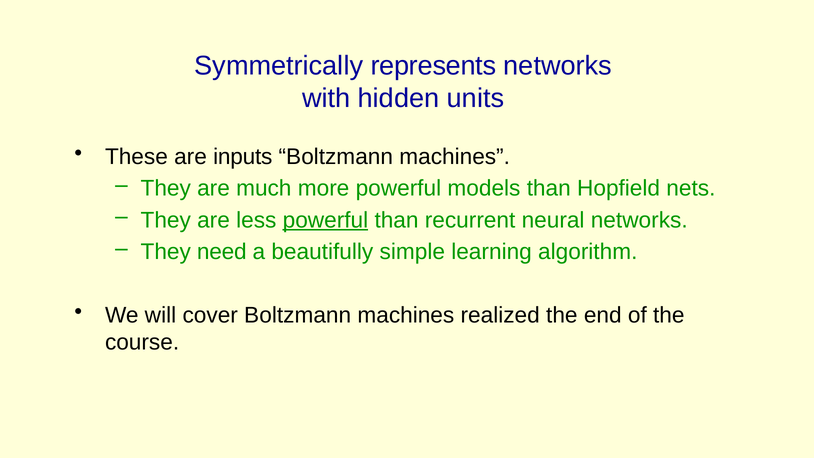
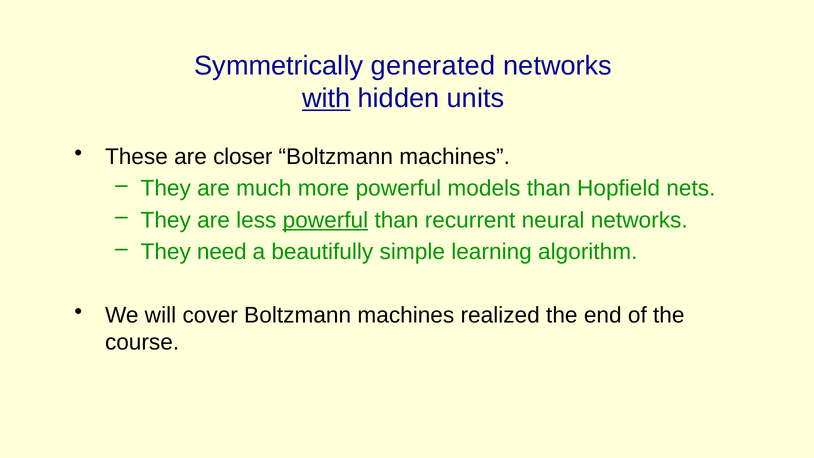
represents: represents -> generated (433, 66)
with underline: none -> present (326, 98)
inputs: inputs -> closer (243, 157)
